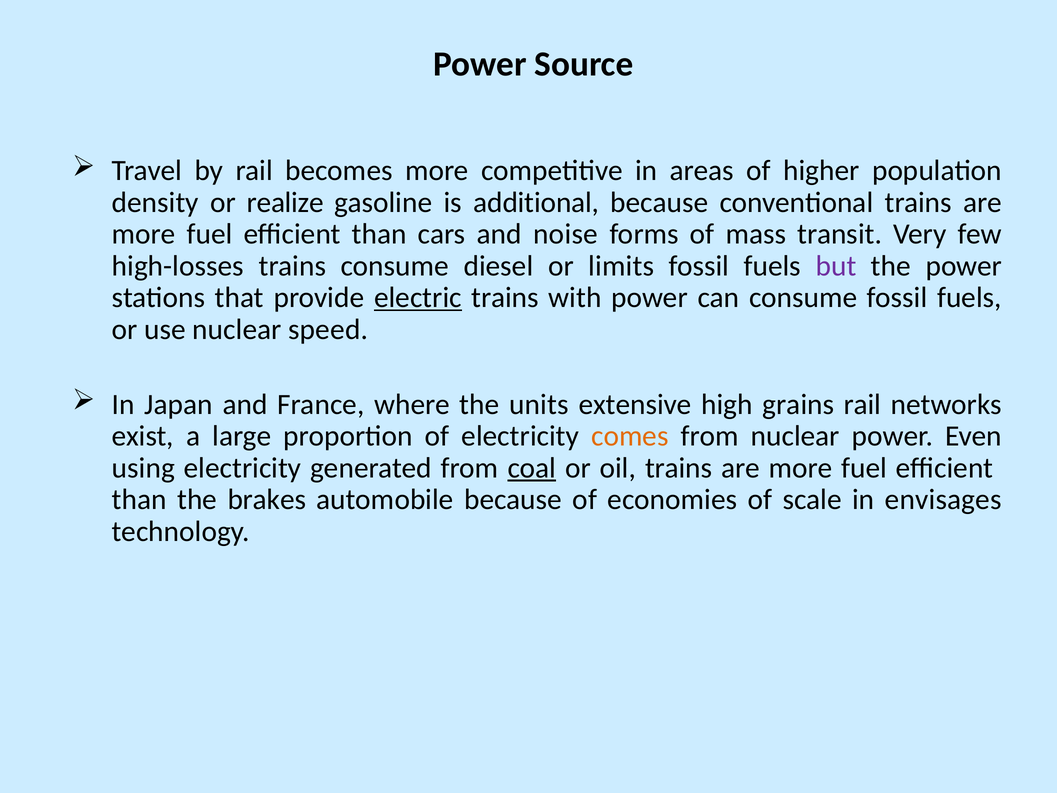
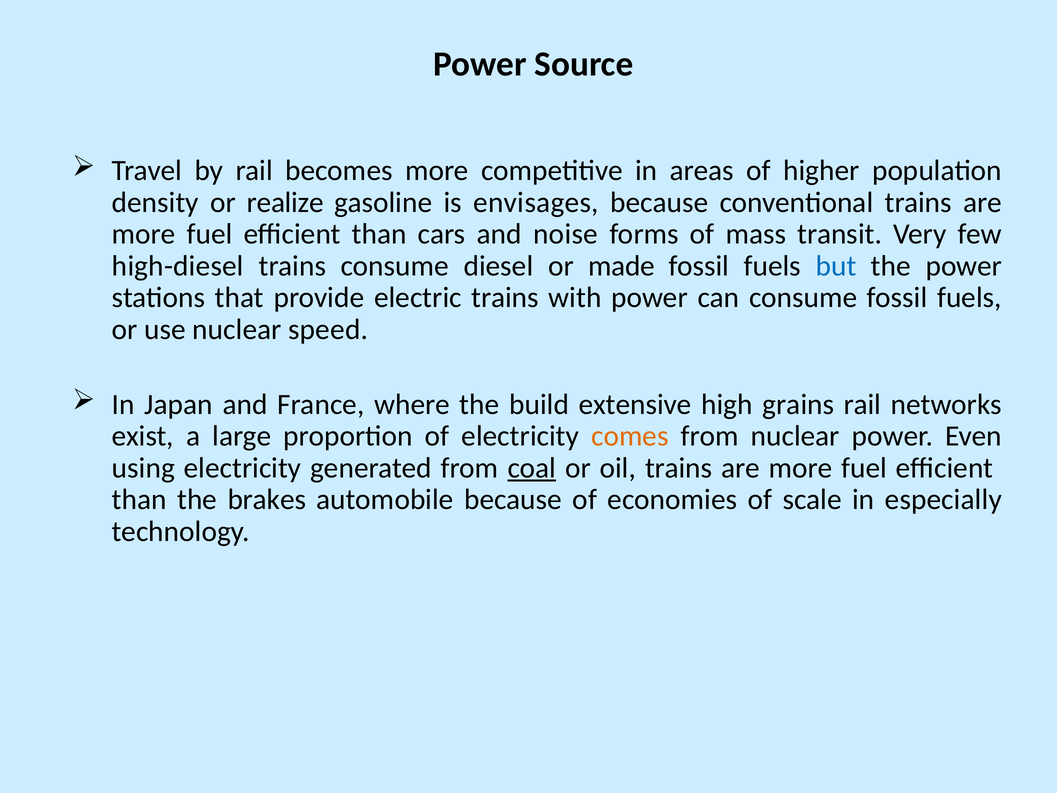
additional: additional -> envisages (536, 202)
high-losses: high-losses -> high-diesel (178, 266)
limits: limits -> made (621, 266)
but colour: purple -> blue (836, 266)
electric underline: present -> none (418, 298)
units: units -> build (539, 404)
envisages: envisages -> especially (943, 500)
